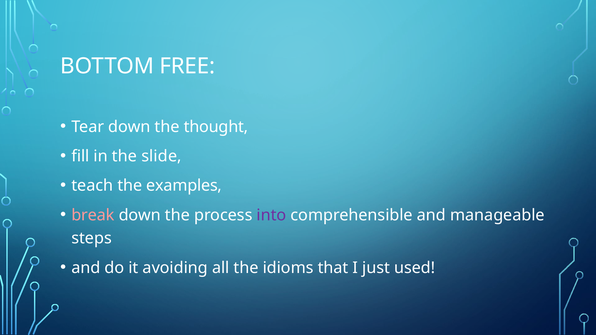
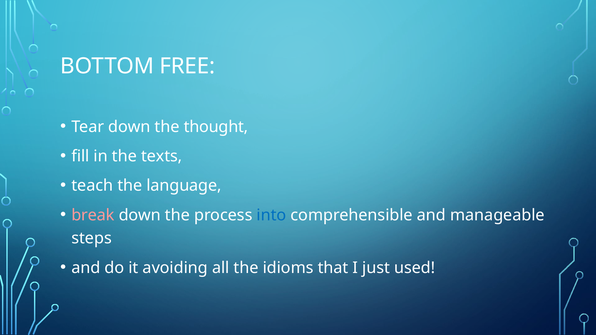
slide: slide -> texts (162, 156)
examples: examples -> language (184, 186)
into colour: purple -> blue (271, 215)
